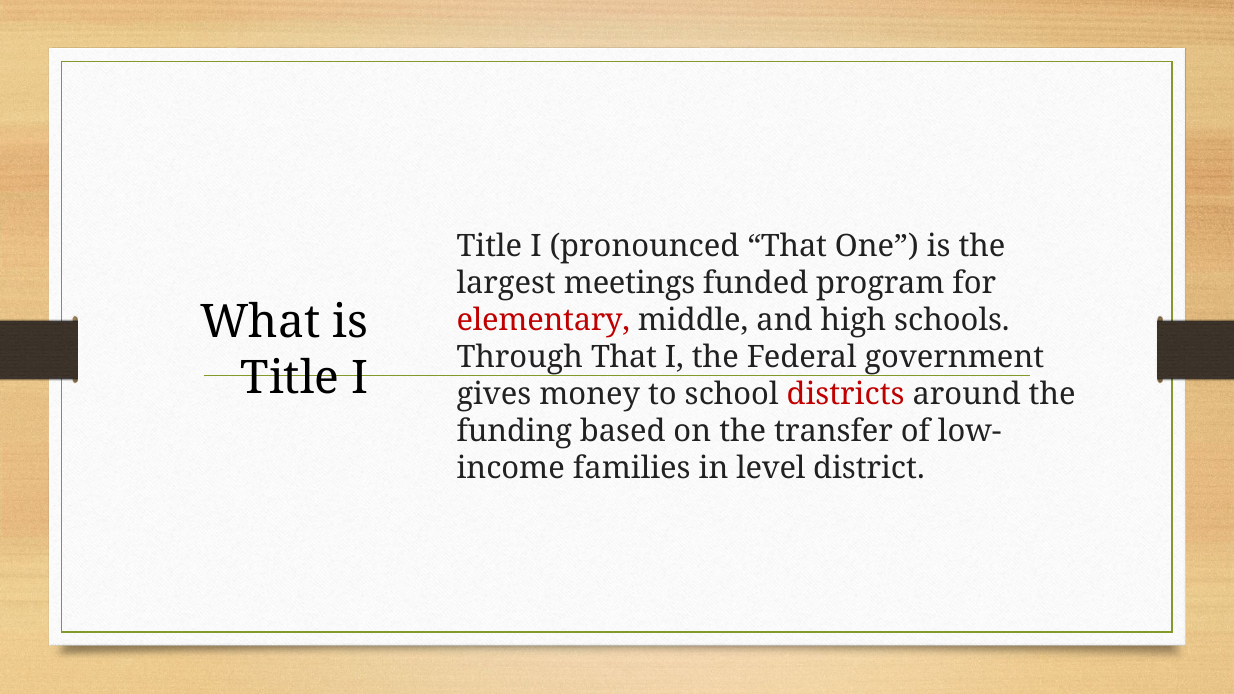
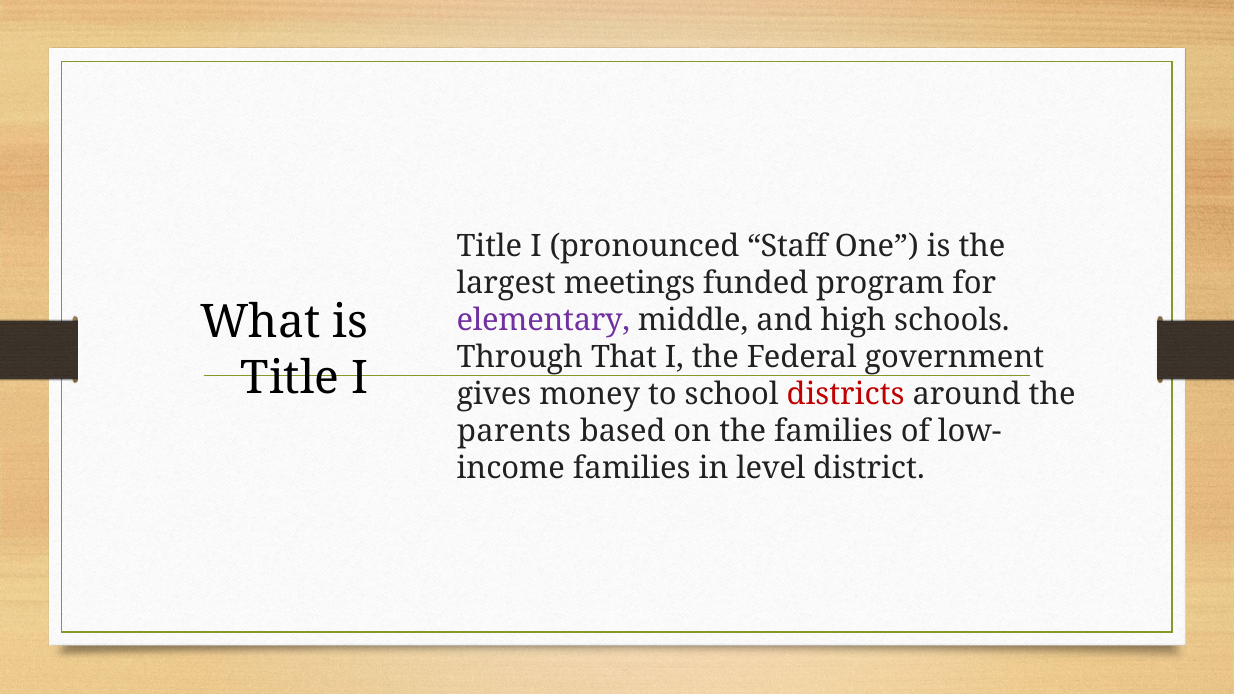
pronounced That: That -> Staff (787, 246)
elementary colour: red -> purple (543, 320)
funding: funding -> parents (514, 431)
the transfer: transfer -> families (833, 431)
